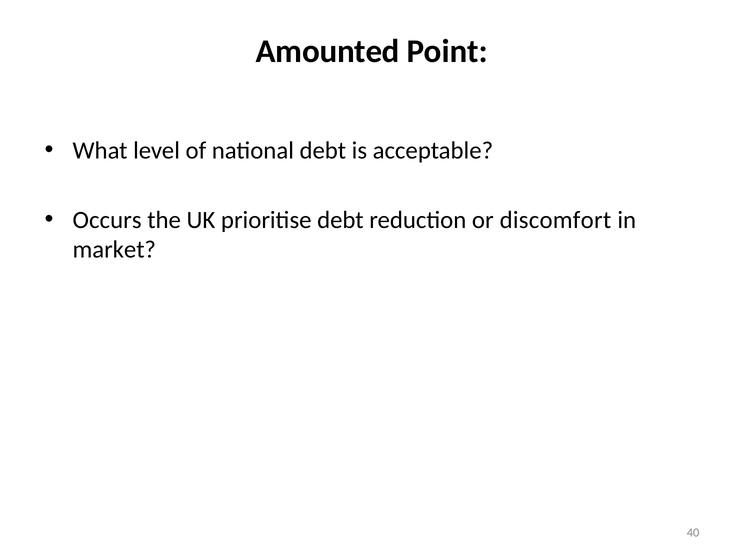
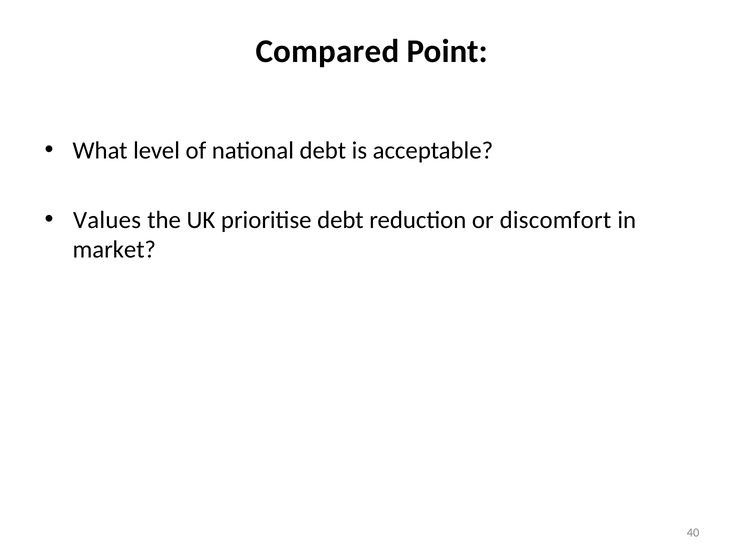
Amounted: Amounted -> Compared (327, 51)
Occurs: Occurs -> Values (107, 220)
